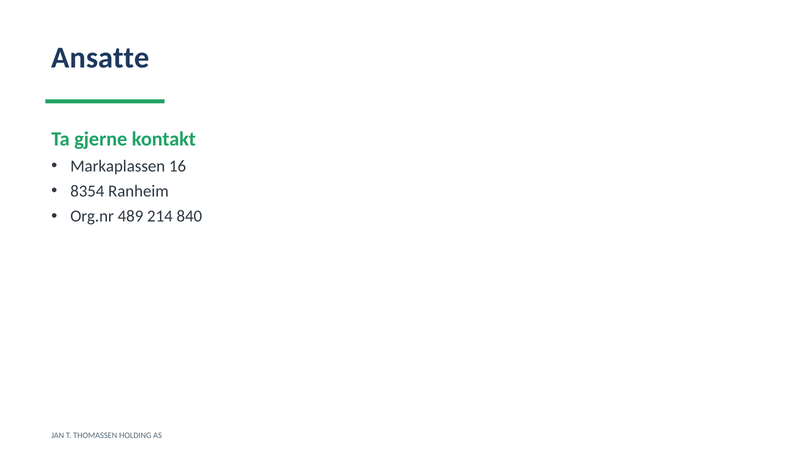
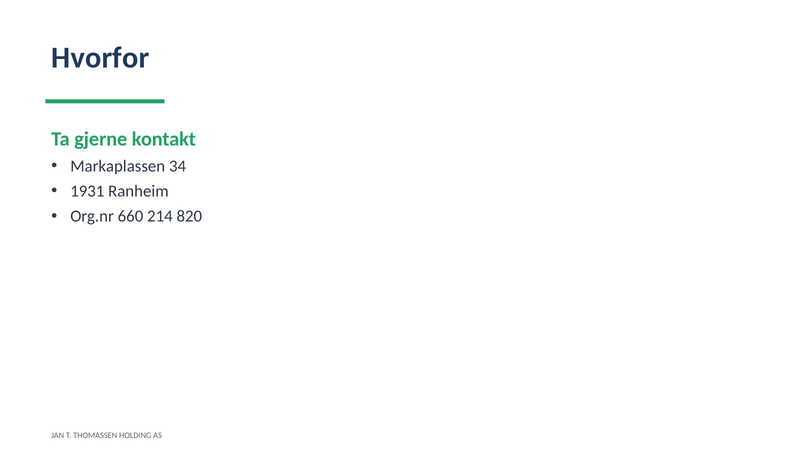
Ansatte: Ansatte -> Hvorfor (100, 58)
16: 16 -> 34 (178, 166)
8354: 8354 -> 1931 (87, 191)
489: 489 -> 660 (130, 216)
840: 840 -> 820 (189, 216)
